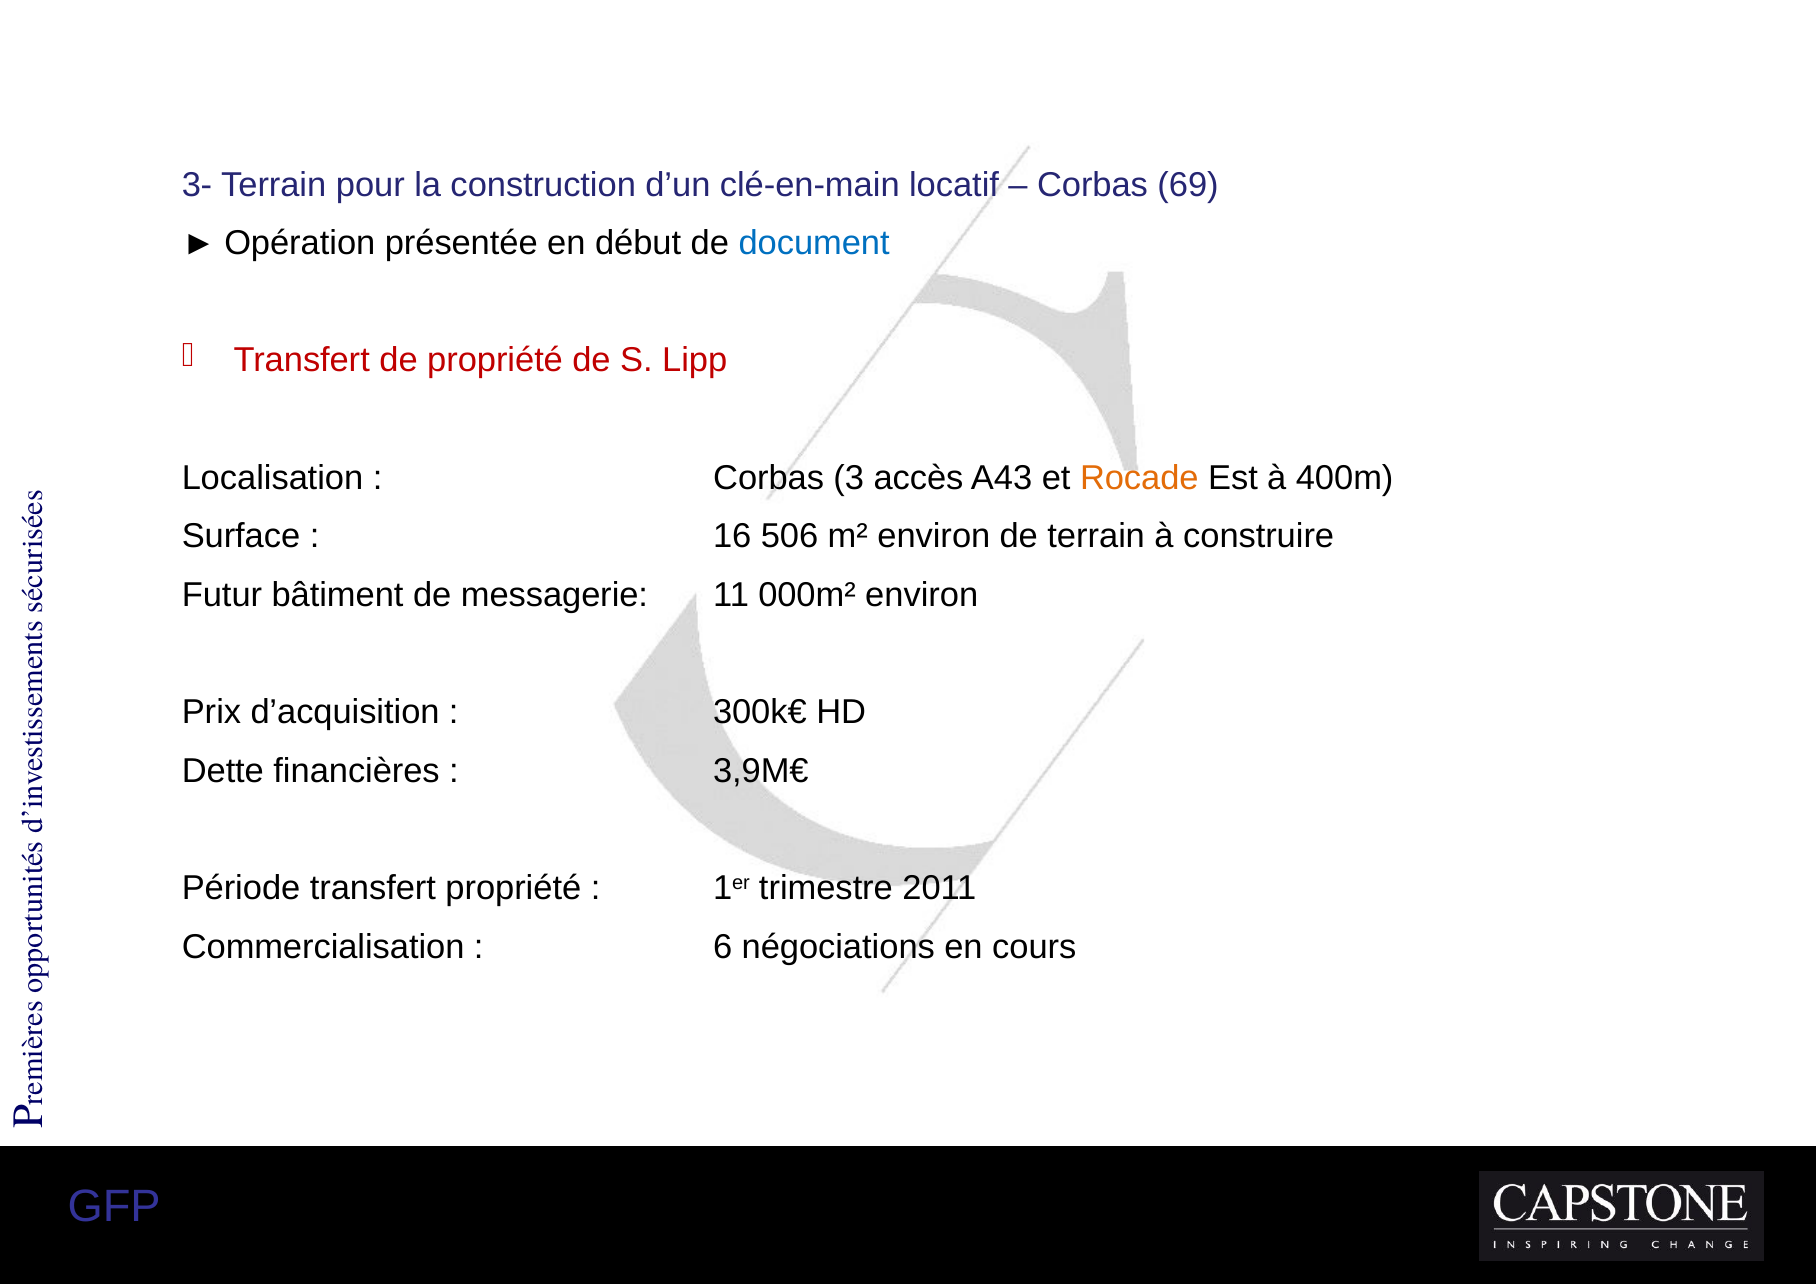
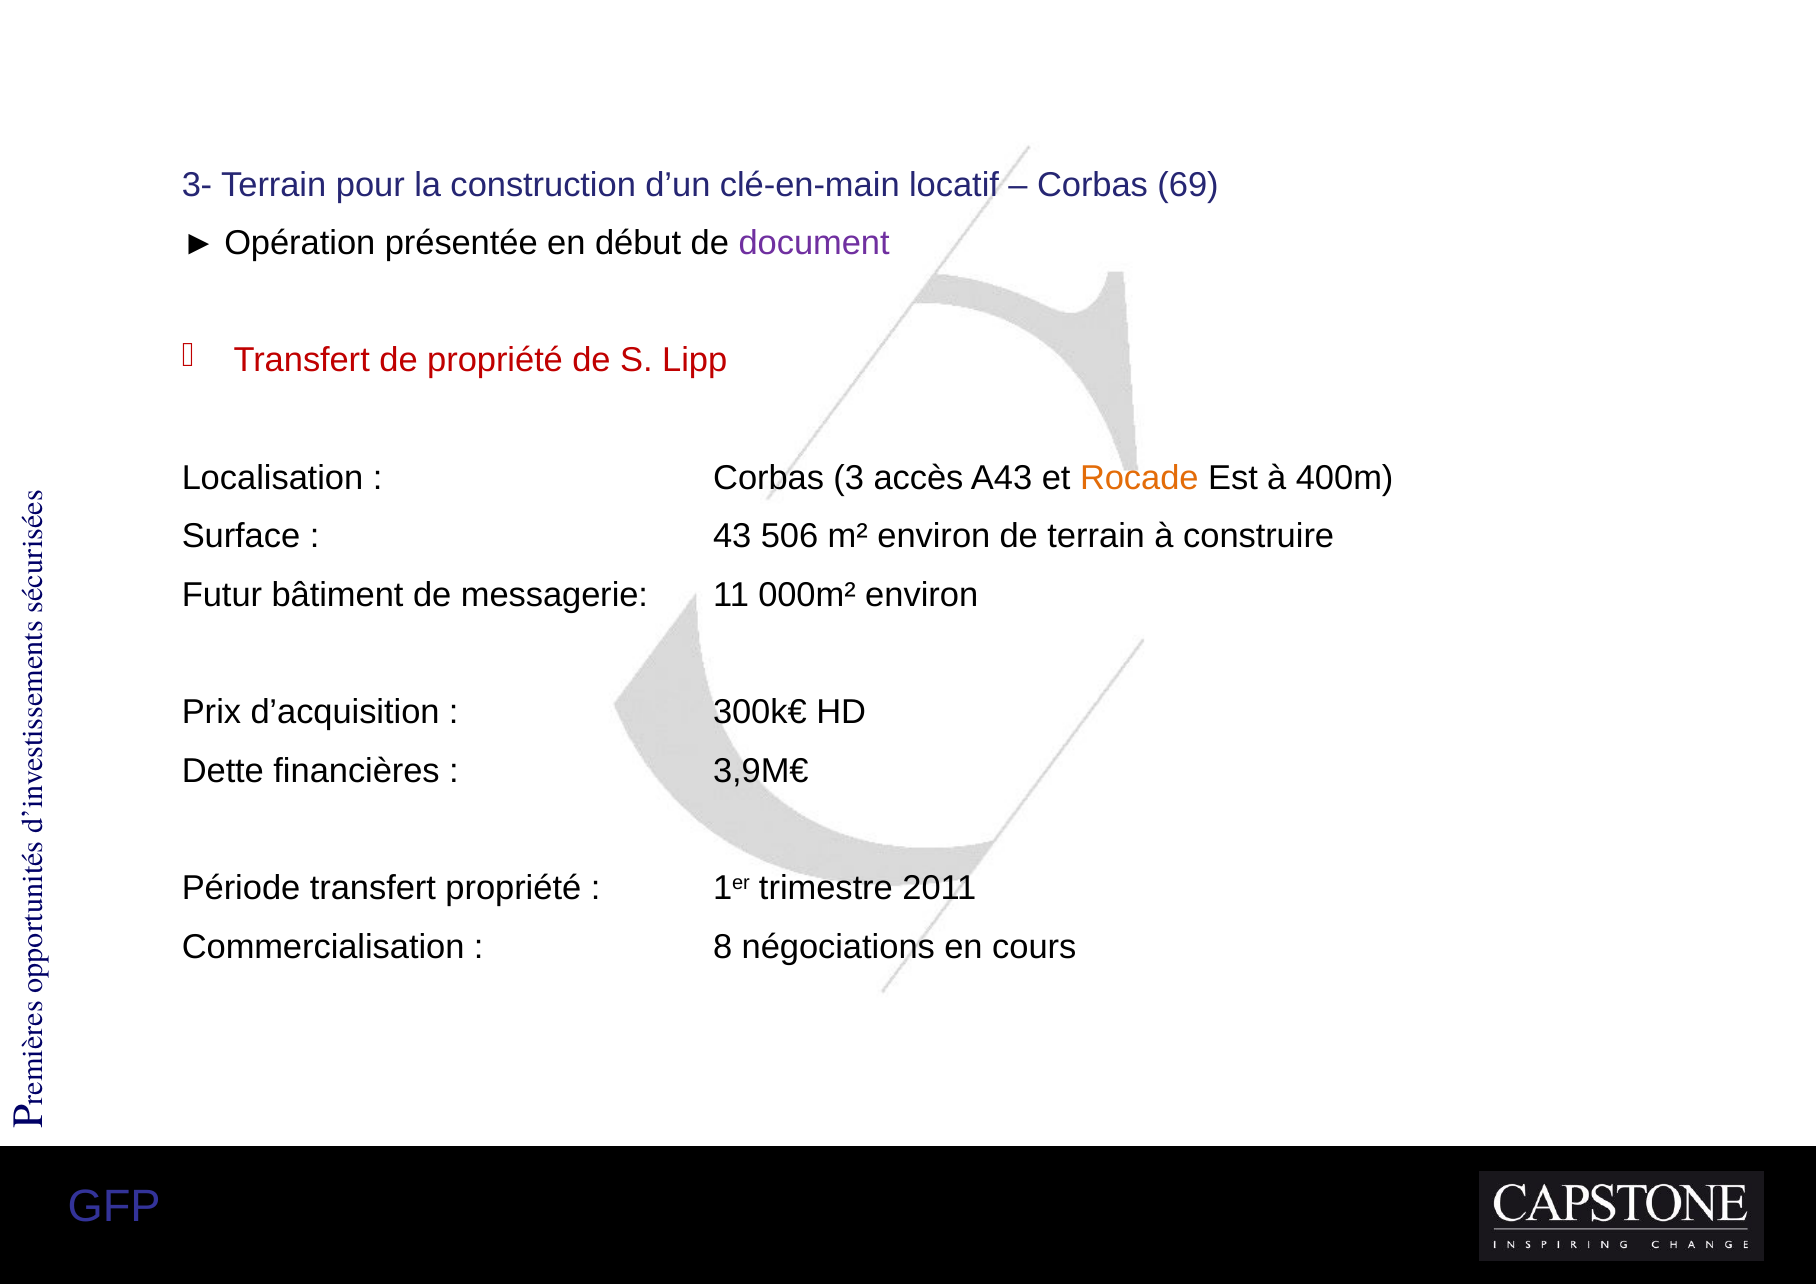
document colour: blue -> purple (814, 243)
16: 16 -> 43 (732, 537)
6: 6 -> 8 (723, 947)
